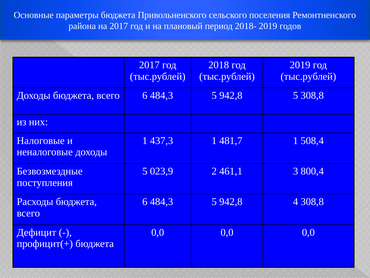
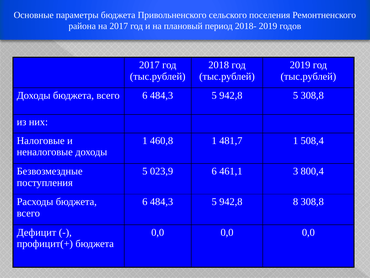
437,3: 437,3 -> 460,8 (162, 140)
023,9 2: 2 -> 6 (214, 171)
4: 4 -> 8 (296, 201)
